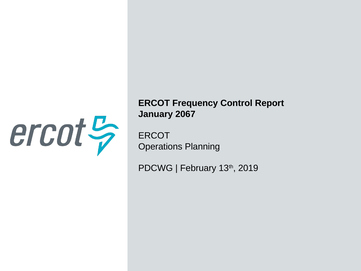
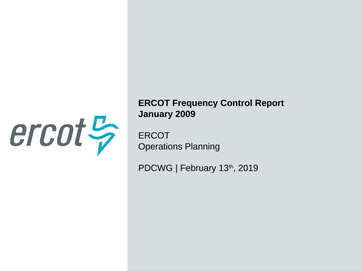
2067: 2067 -> 2009 (185, 114)
